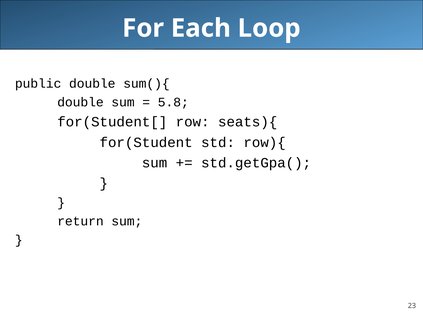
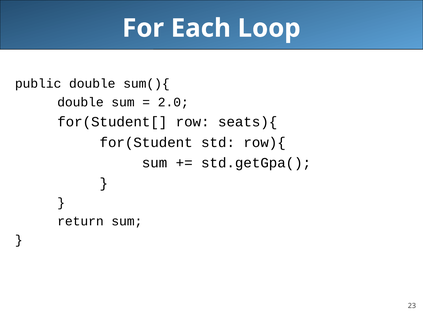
5.8: 5.8 -> 2.0 (173, 102)
